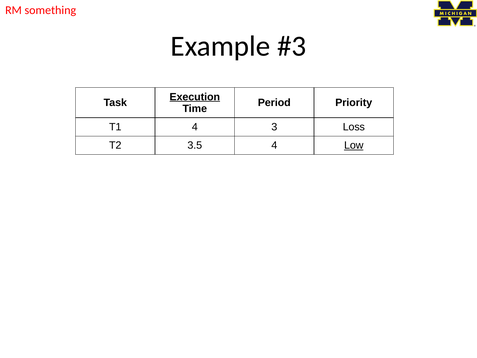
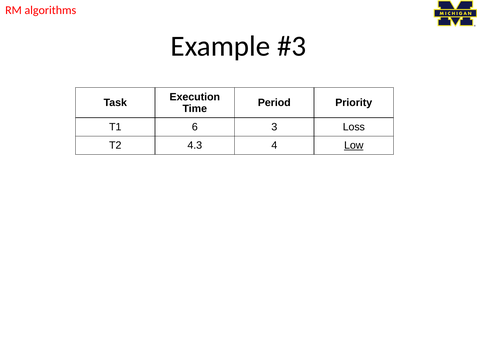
something: something -> algorithms (50, 10)
Execution underline: present -> none (195, 97)
T1 4: 4 -> 6 (195, 127)
3.5: 3.5 -> 4.3 (195, 145)
